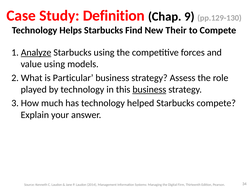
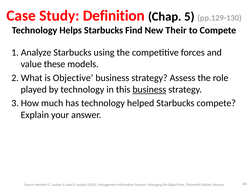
9: 9 -> 5 (189, 17)
Analyze underline: present -> none (36, 52)
value using: using -> these (55, 64)
Particular: Particular -> Objective (73, 78)
